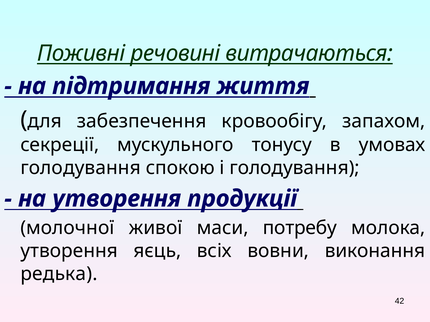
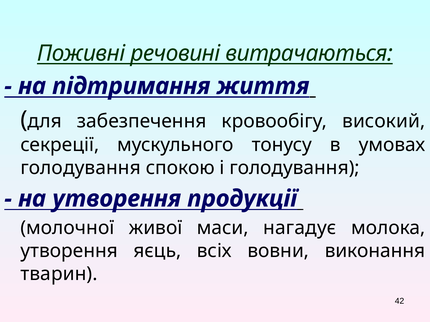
запахом: запахом -> високий (384, 121)
потребу: потребу -> нагадує (300, 228)
редька: редька -> тварин (59, 274)
